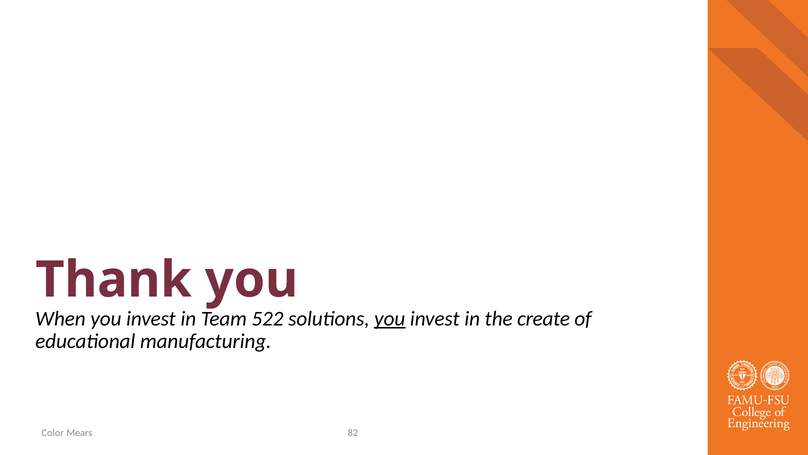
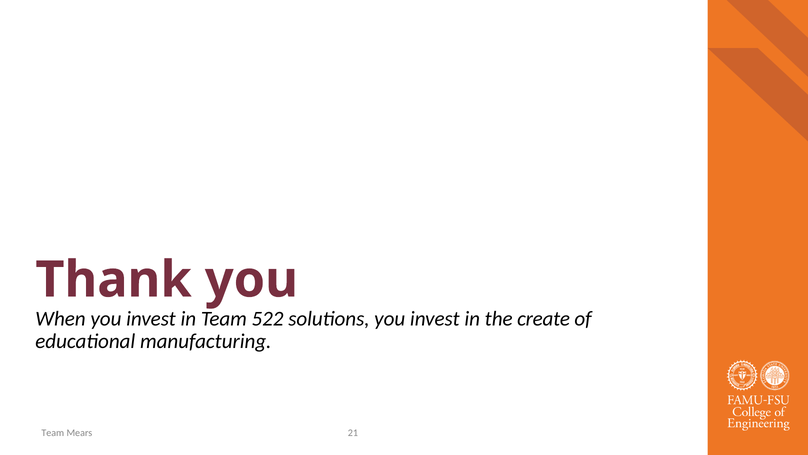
you underline: present -> none (390, 318)
Color: Color -> Team (53, 432)
82: 82 -> 21 (353, 432)
